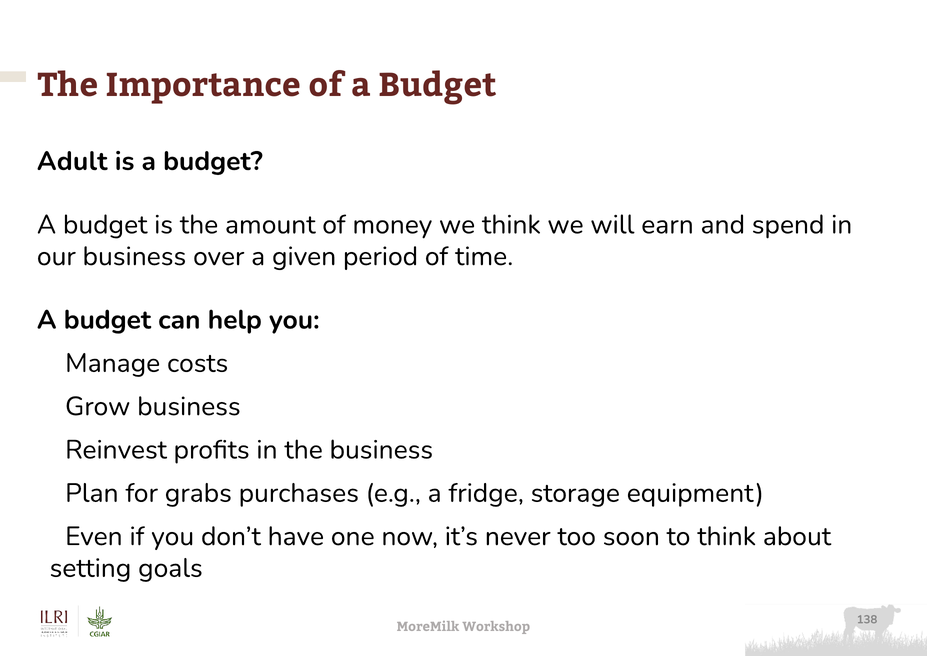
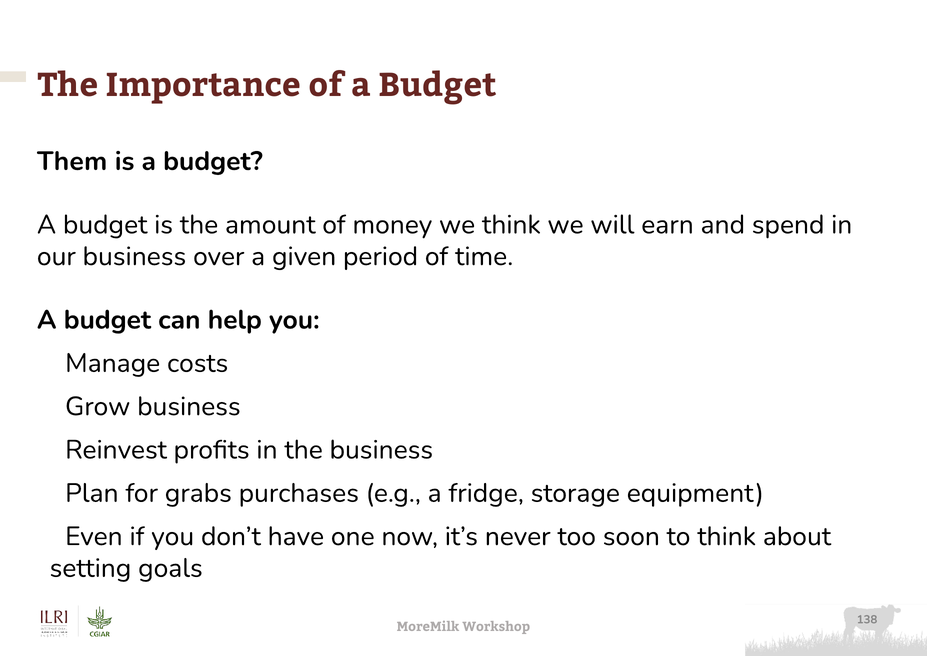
Adult: Adult -> Them (72, 161)
